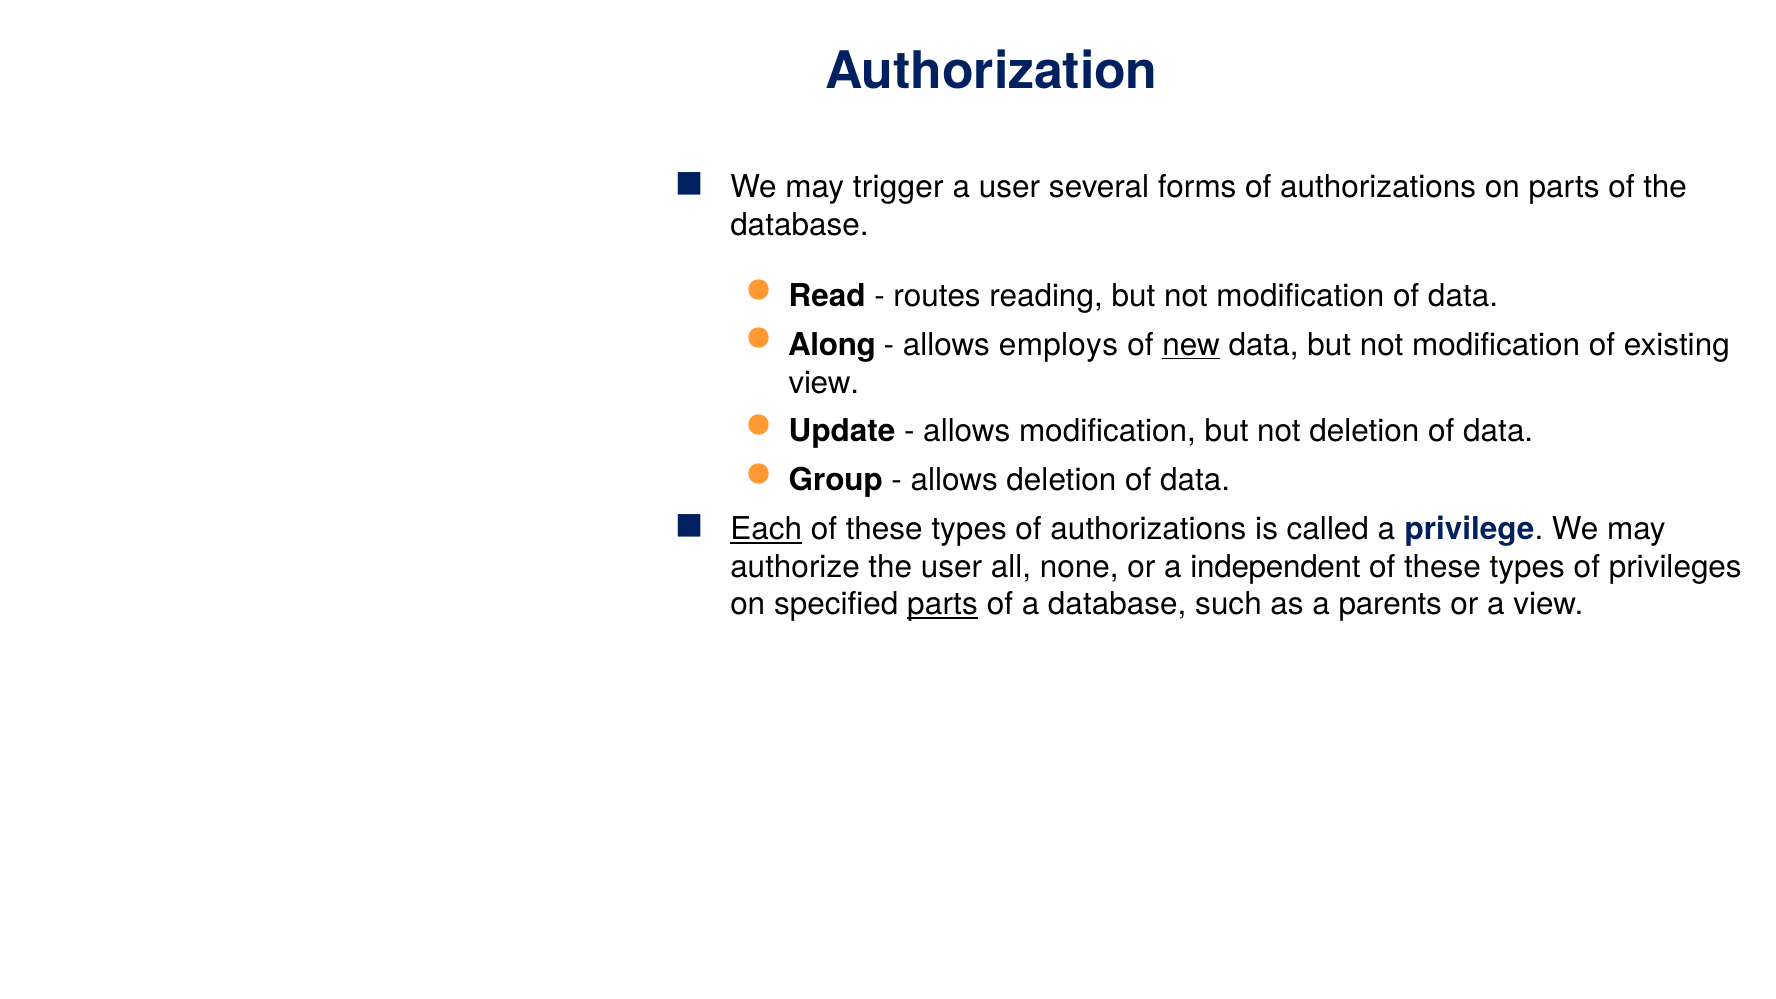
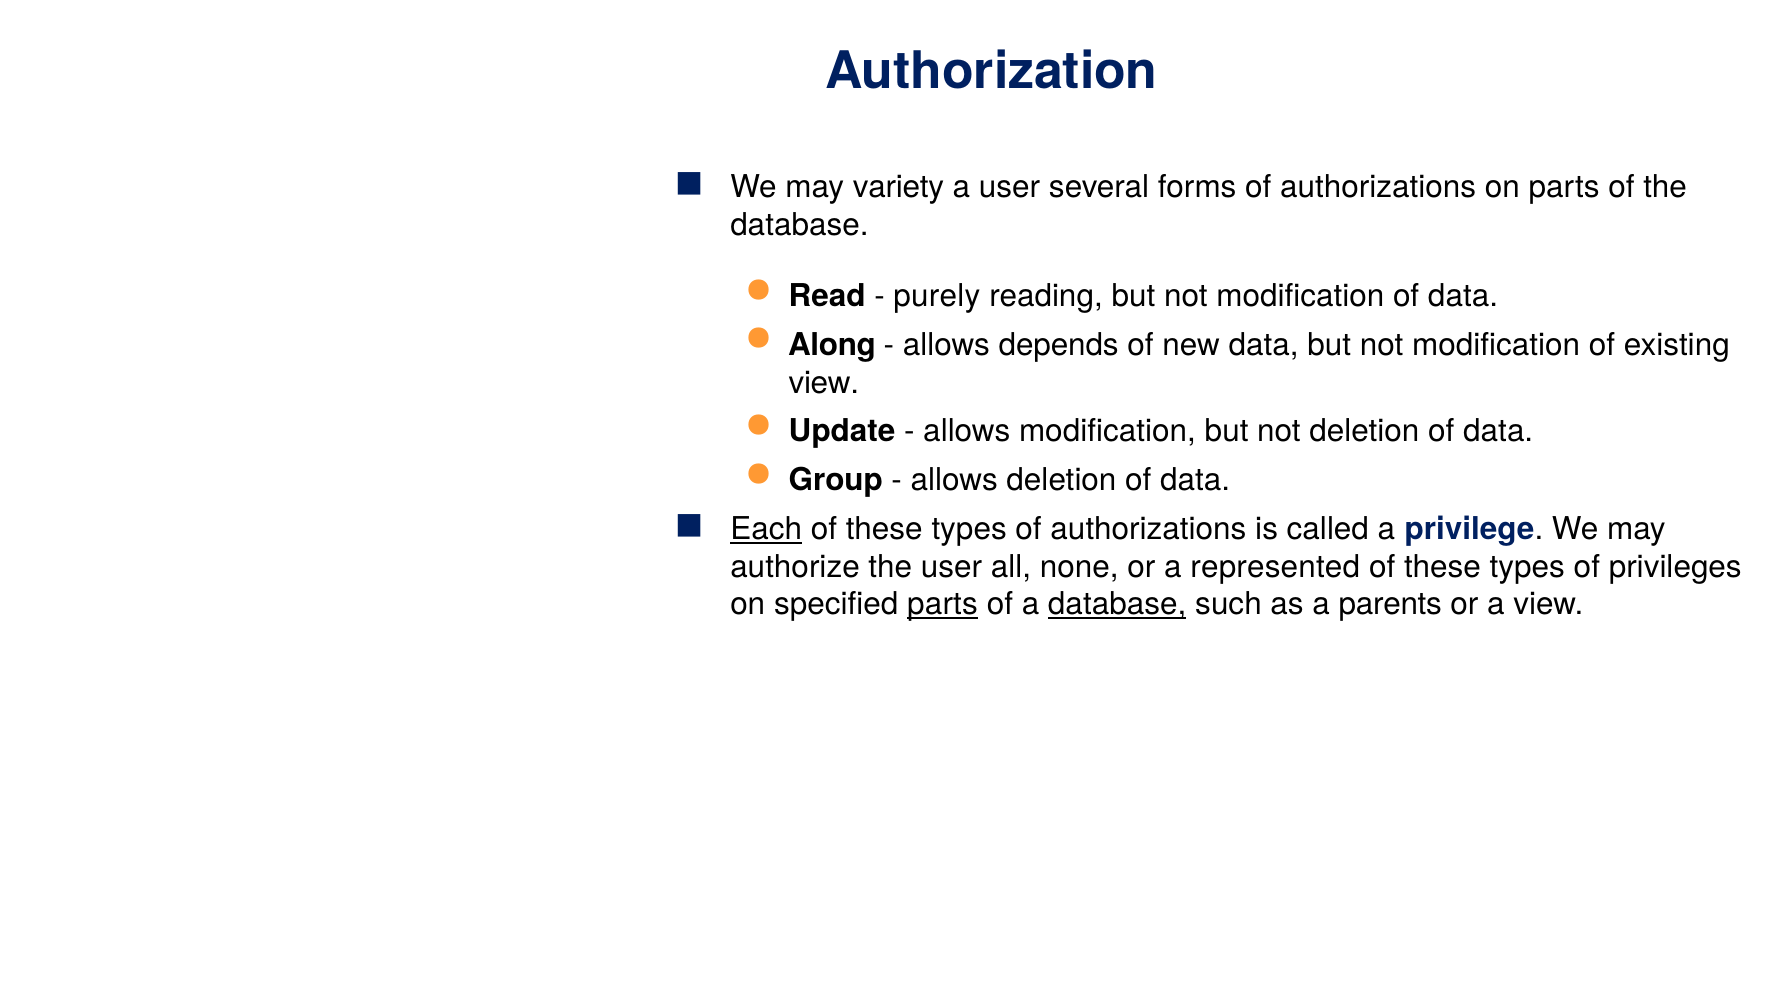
trigger: trigger -> variety (899, 187)
routes: routes -> purely (937, 296)
employs: employs -> depends (1059, 345)
new underline: present -> none (1191, 345)
independent: independent -> represented (1275, 567)
database underline: none -> present (1117, 605)
